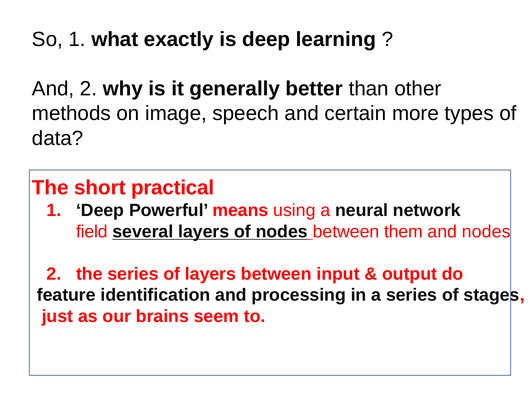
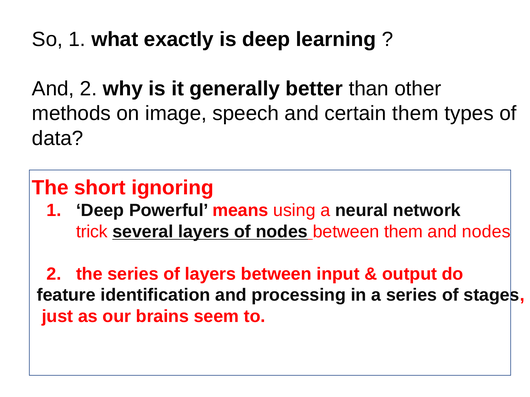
certain more: more -> them (415, 114)
practical: practical -> ignoring (173, 188)
field: field -> trick (92, 232)
